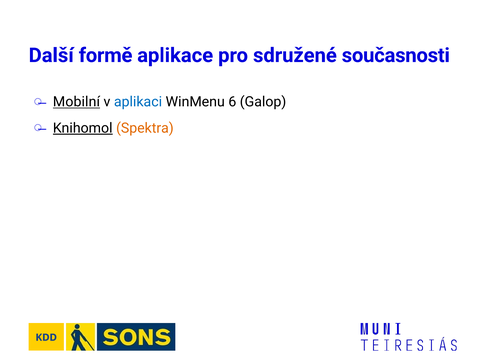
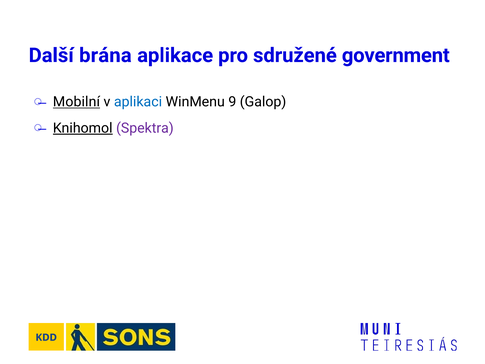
formě: formě -> brána (105, 55)
současnosti: současnosti -> government (396, 55)
6: 6 -> 9 (232, 102)
Spektra colour: orange -> purple (145, 128)
